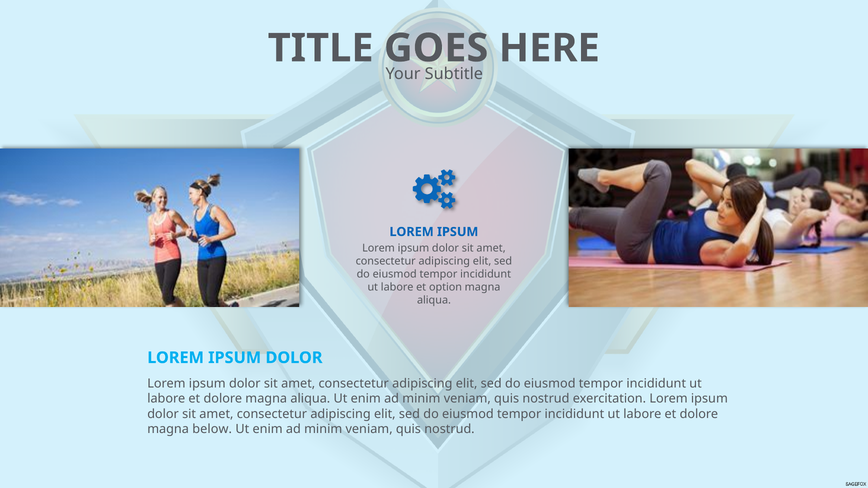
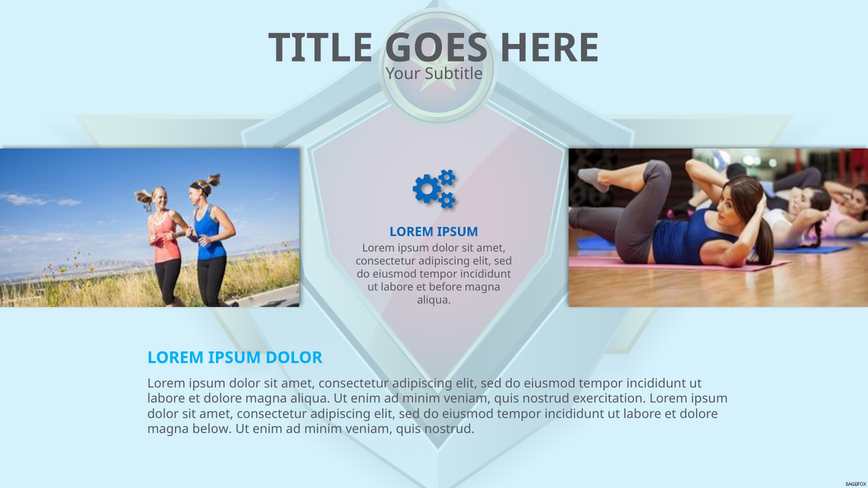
option: option -> before (446, 287)
